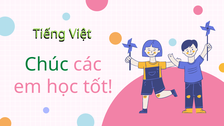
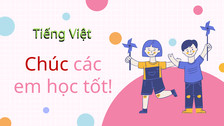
Chúc colour: green -> red (47, 64)
